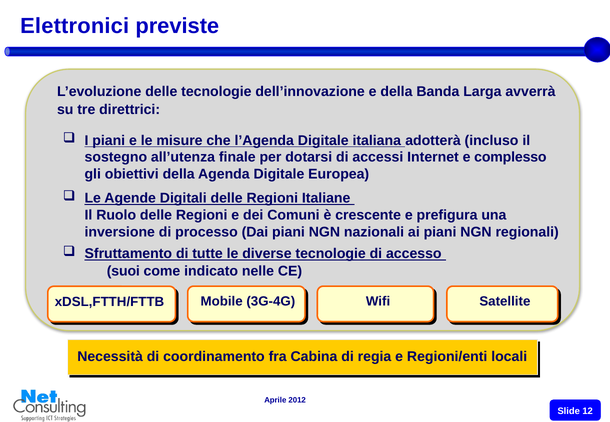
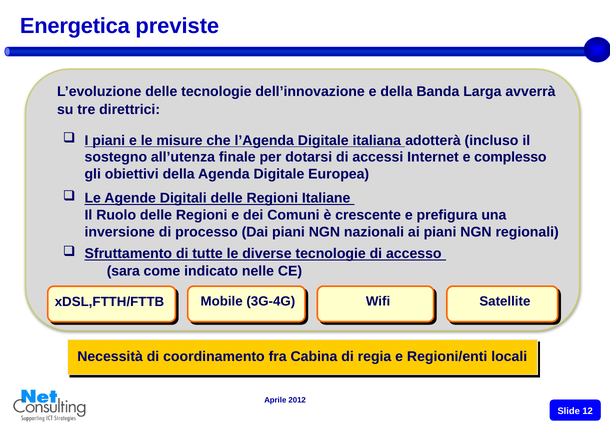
Elettronici: Elettronici -> Energetica (75, 26)
suoi: suoi -> sara (123, 271)
